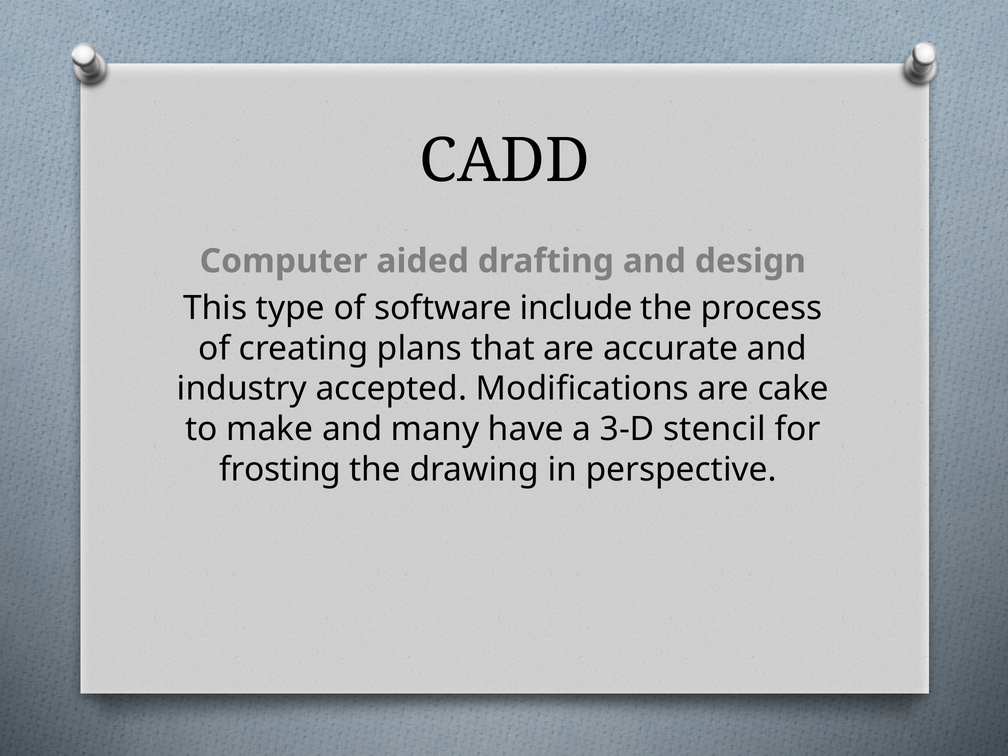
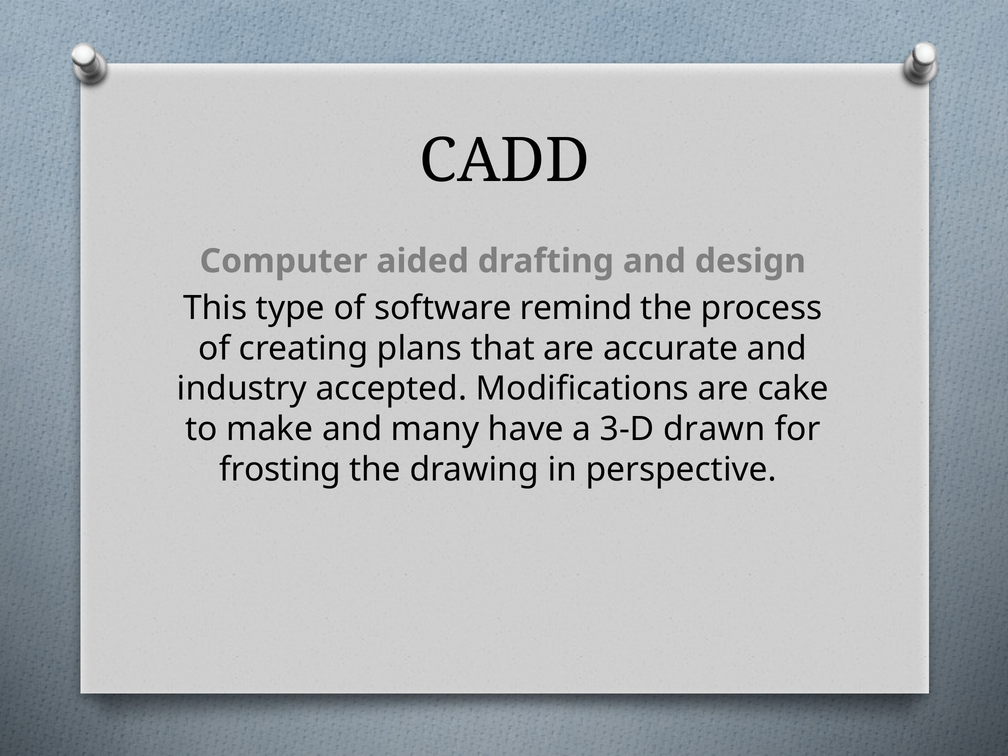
include: include -> remind (576, 308)
stencil: stencil -> drawn (714, 429)
